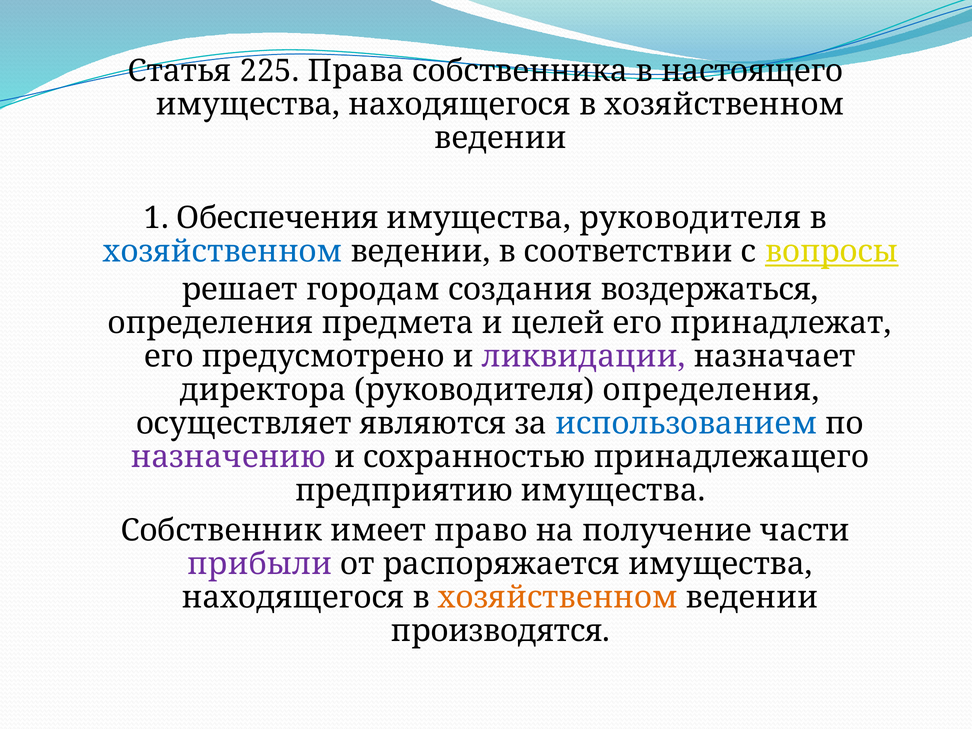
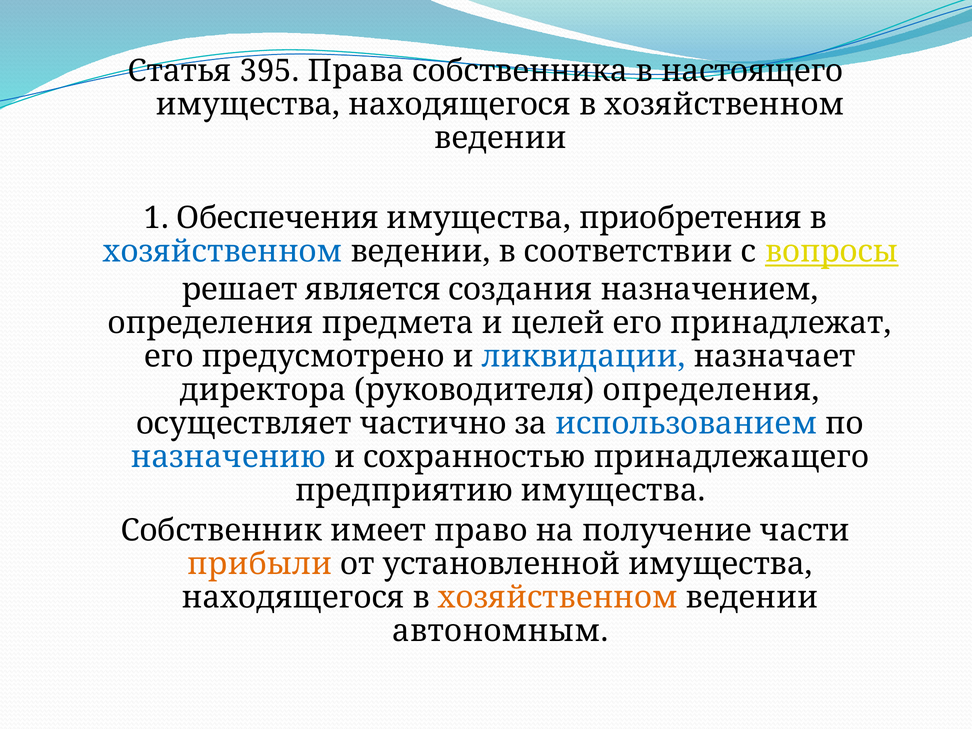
225: 225 -> 395 (270, 71)
имущества руководителя: руководителя -> приобретения (691, 218)
городам: городам -> является (373, 289)
воздержаться: воздержаться -> назначением (710, 289)
ликвидации colour: purple -> blue (584, 356)
являются: являются -> частично (433, 423)
назначению colour: purple -> blue (228, 457)
прибыли colour: purple -> orange (260, 564)
распоряжается: распоряжается -> установленной (501, 564)
производятся: производятся -> автономным (500, 631)
